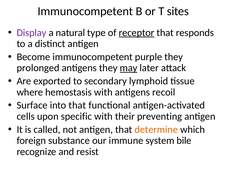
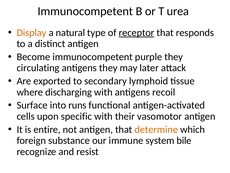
sites: sites -> urea (178, 11)
Display colour: purple -> orange (32, 33)
prolonged: prolonged -> circulating (38, 68)
may underline: present -> none (129, 68)
hemostasis: hemostasis -> discharging (69, 92)
into that: that -> runs (77, 105)
preventing: preventing -> vasomotor (160, 116)
called: called -> entire (47, 129)
